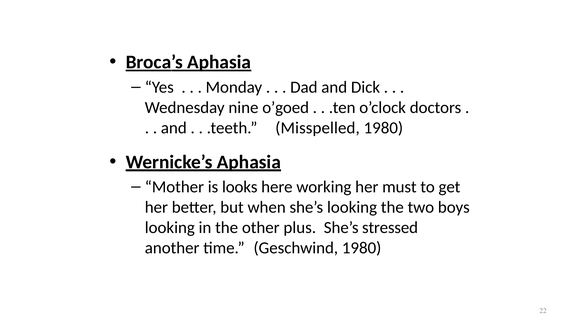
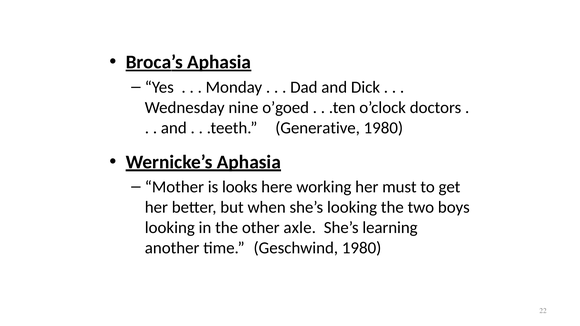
Misspelled: Misspelled -> Generative (318, 128)
plus: plus -> axle (300, 228)
stressed: stressed -> learning (390, 228)
